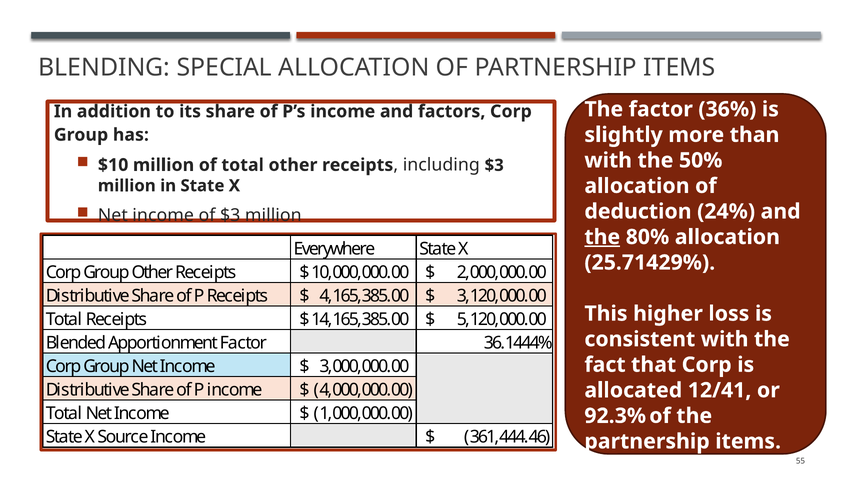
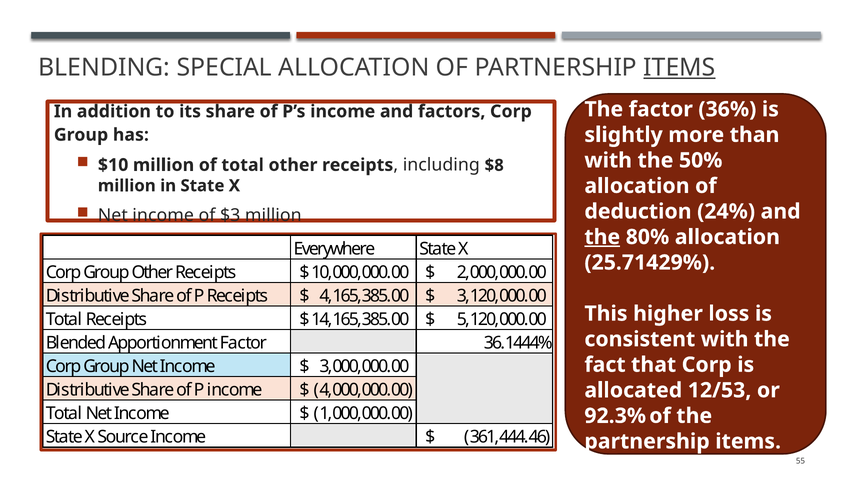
ITEMS underline: none -> present (679, 67)
including $3: $3 -> $8 (494, 165)
12/41: 12/41 -> 12/53 (720, 391)
